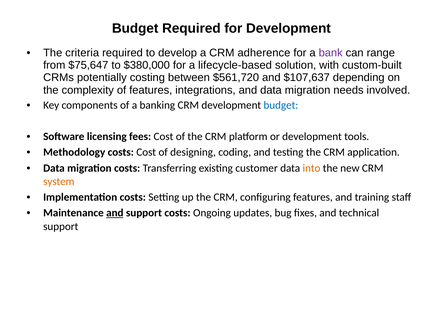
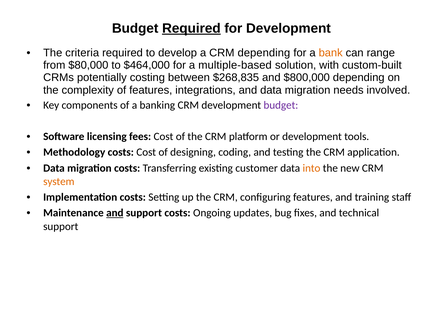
Required underline: none -> present (191, 28)
CRM adherence: adherence -> depending (264, 53)
bank colour: purple -> orange (331, 53)
$75,647: $75,647 -> $80,000 (88, 65)
$380,000: $380,000 -> $464,000 (147, 65)
lifecycle-based: lifecycle-based -> multiple-based (235, 65)
$561,720: $561,720 -> $268,835 (236, 78)
$107,637: $107,637 -> $800,000 (307, 78)
budget colour: blue -> purple (281, 105)
